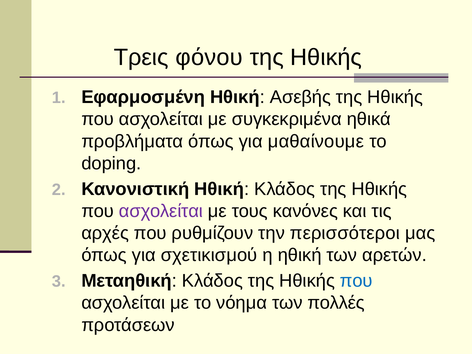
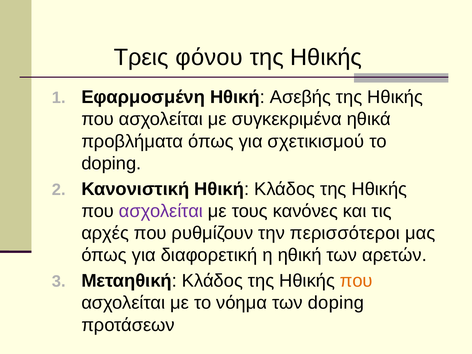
μαθαίνουμε: μαθαίνουμε -> σχετικισμού (316, 141)
σχετικισμού: σχετικισμού -> διαφορετική (209, 255)
που colour: blue -> orange (356, 281)
των πολλές: πολλές -> doping (336, 303)
